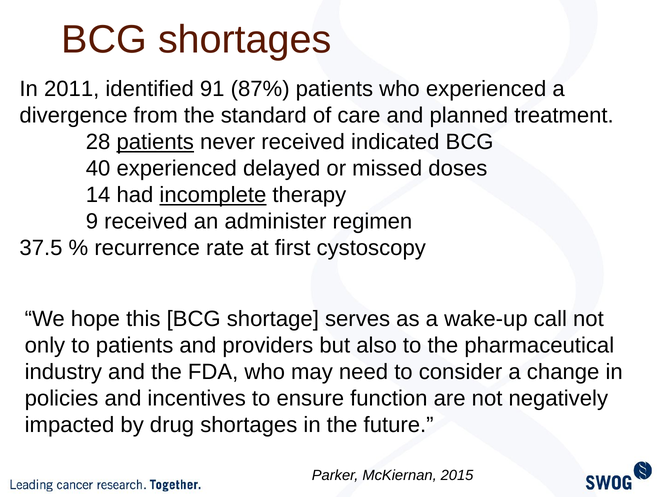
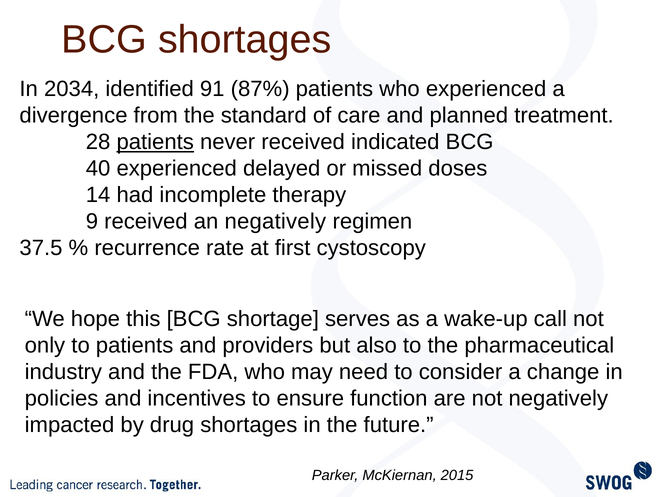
2011: 2011 -> 2034 (72, 89)
incomplete underline: present -> none (213, 195)
an administer: administer -> negatively (275, 222)
